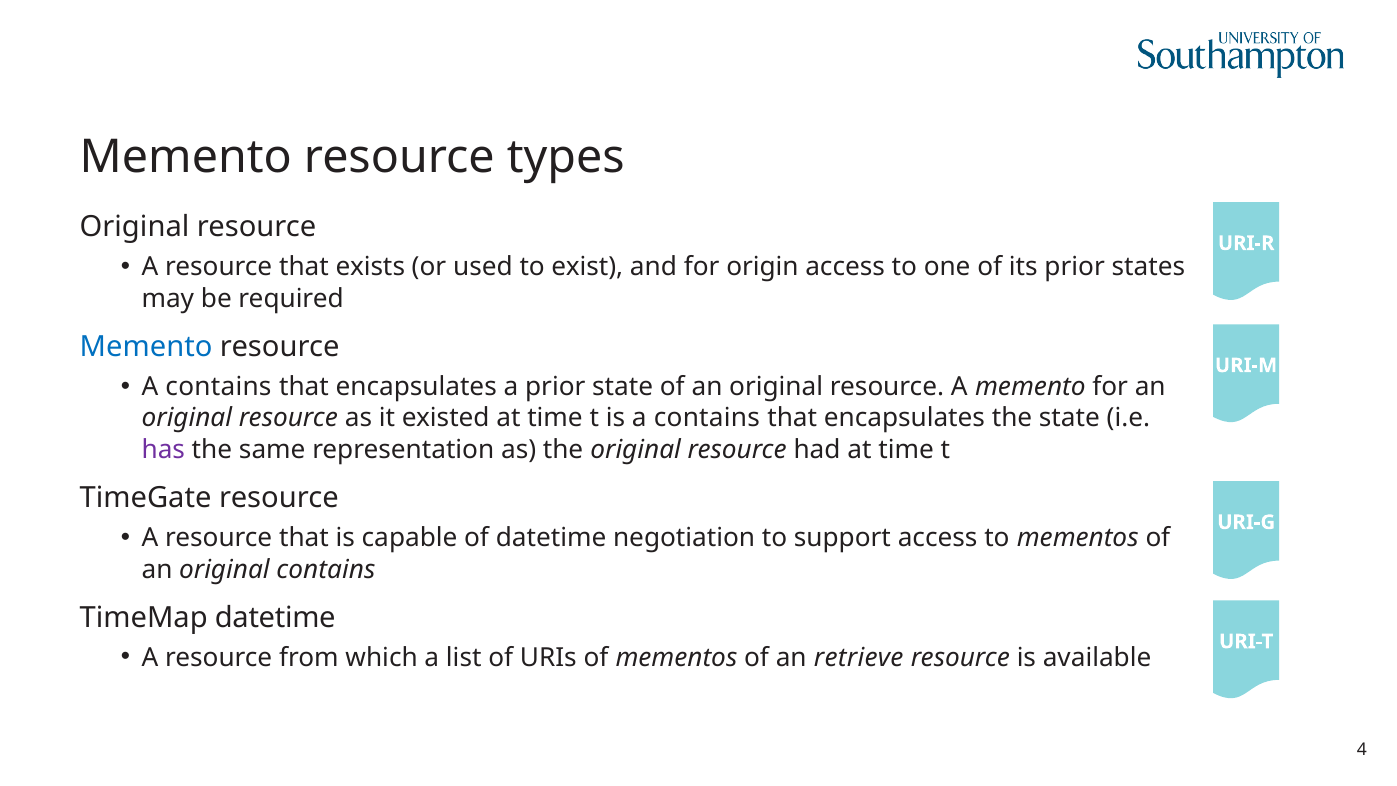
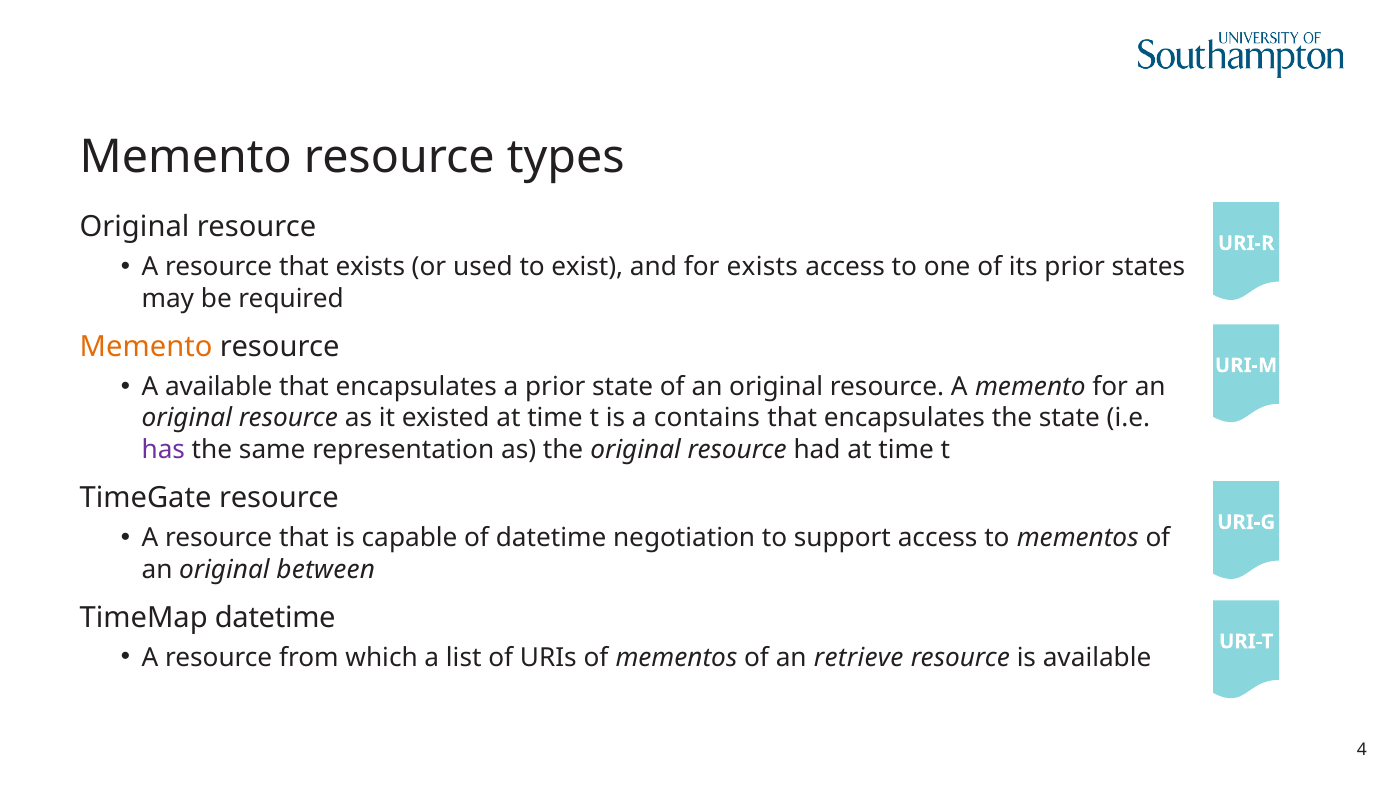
for origin: origin -> exists (762, 267)
Memento colour: blue -> orange (146, 347)
contains: contains -> available (219, 387)
original contains: contains -> between (326, 569)
